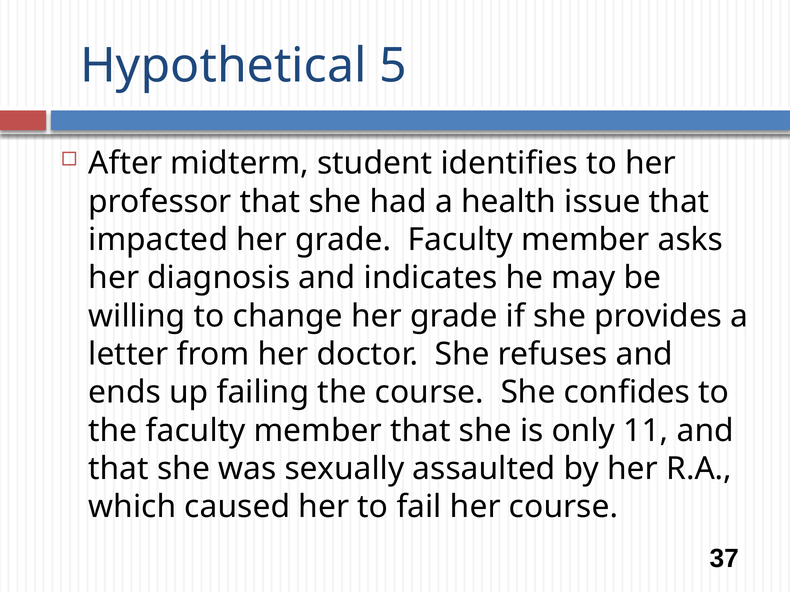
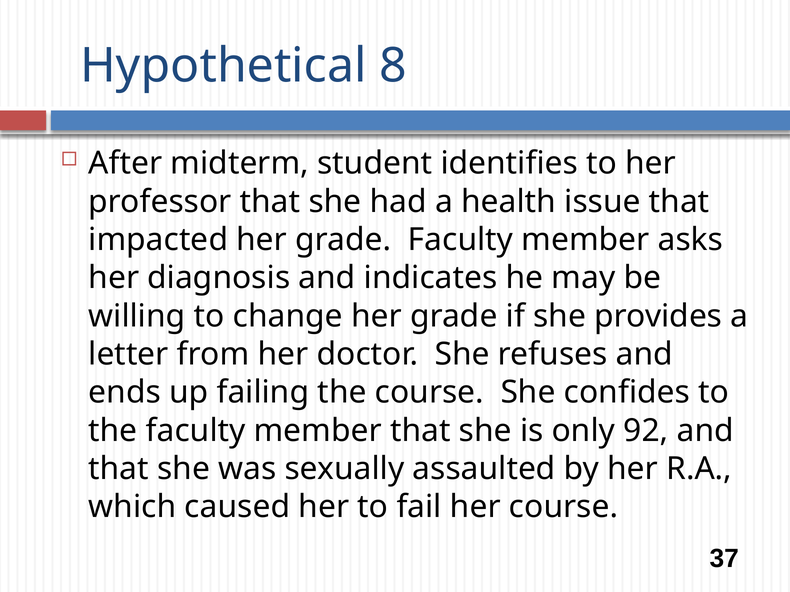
5: 5 -> 8 (393, 66)
11: 11 -> 92 (646, 431)
